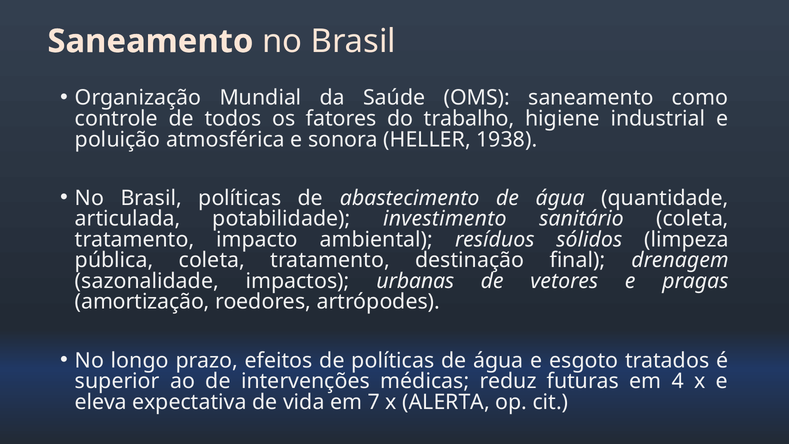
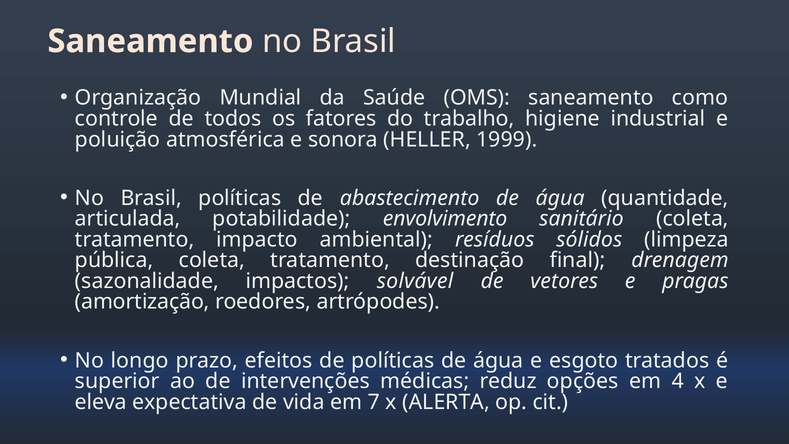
1938: 1938 -> 1999 (507, 139)
investimento: investimento -> envolvimento (445, 219)
urbanas: urbanas -> solvável (415, 281)
futuras: futuras -> opções (583, 381)
